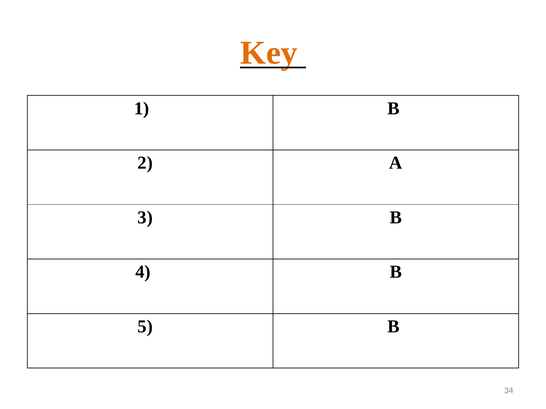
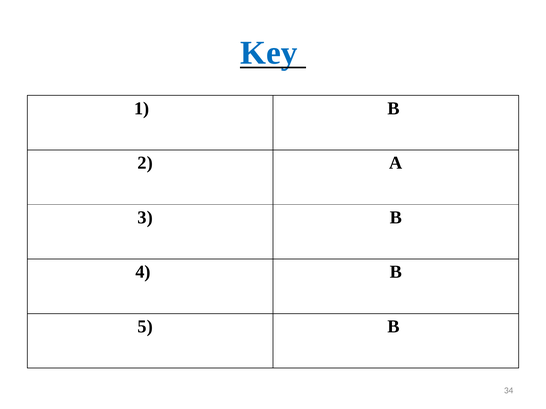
Key colour: orange -> blue (269, 53)
